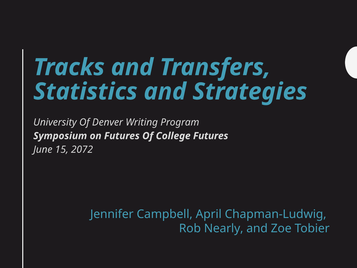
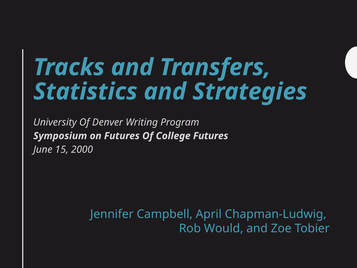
2072: 2072 -> 2000 (82, 149)
Nearly: Nearly -> Would (224, 228)
